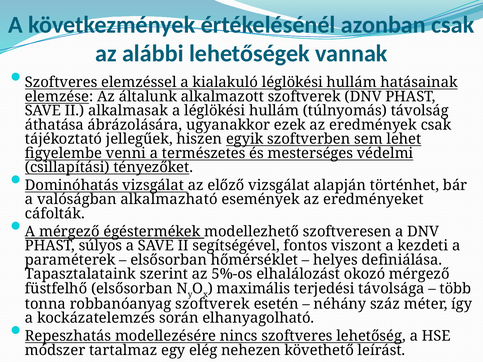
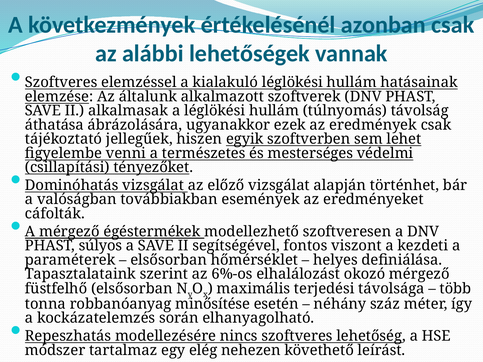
alkalmazható: alkalmazható -> továbbiakban (169, 200)
5%-os: 5%-os -> 6%-os (232, 274)
robbanóanyag szoftverek: szoftverek -> minősítése (213, 304)
